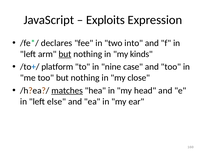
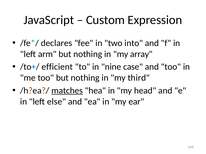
Exploits: Exploits -> Custom (105, 20)
but underline: present -> none (65, 54)
kinds: kinds -> array (141, 54)
platform: platform -> efficient (57, 67)
close: close -> third (139, 78)
